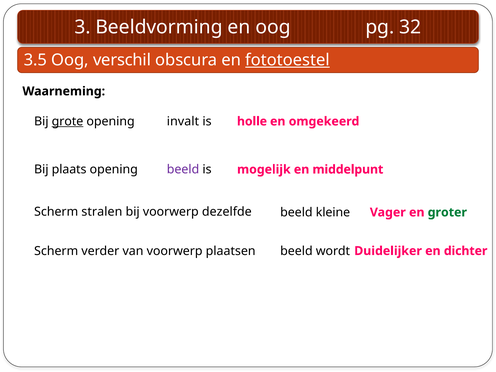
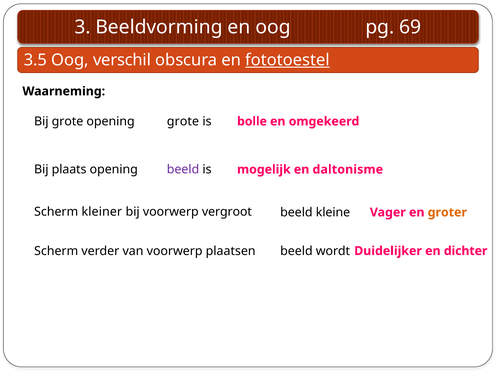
32: 32 -> 69 (410, 27)
grote underline: present -> none (67, 121)
opening invalt: invalt -> grote (183, 121)
holle: holle -> bolle (252, 121)
middelpunt: middelpunt -> daltonisme (348, 169)
stralen: stralen -> kleiner (102, 212)
dezelfde: dezelfde -> vergroot (227, 212)
groter colour: green -> orange (447, 212)
